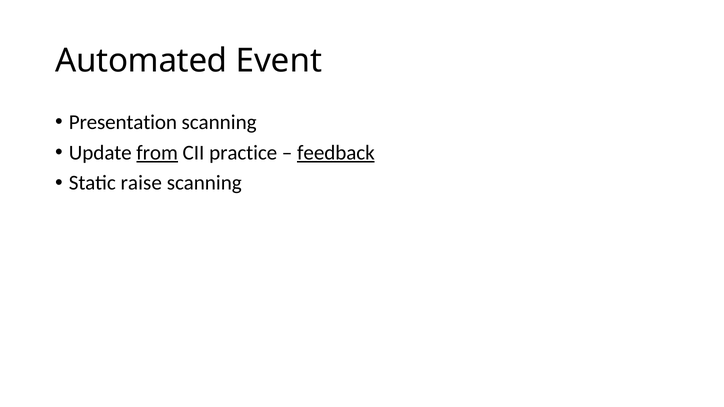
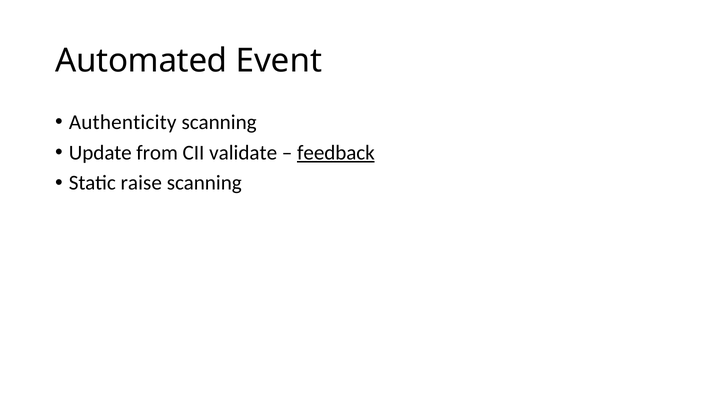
Presentation: Presentation -> Authenticity (123, 122)
from underline: present -> none (157, 153)
practice: practice -> validate (243, 153)
